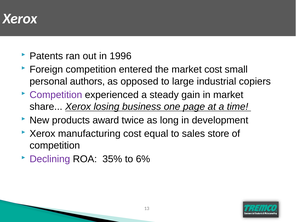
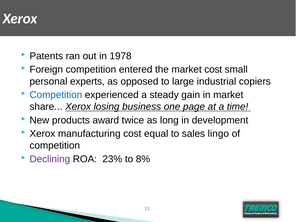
1996: 1996 -> 1978 (121, 56)
authors: authors -> experts (87, 81)
Competition colour: purple -> blue (56, 95)
store: store -> lingo (218, 134)
35%: 35% -> 23% (112, 159)
6%: 6% -> 8% (143, 159)
